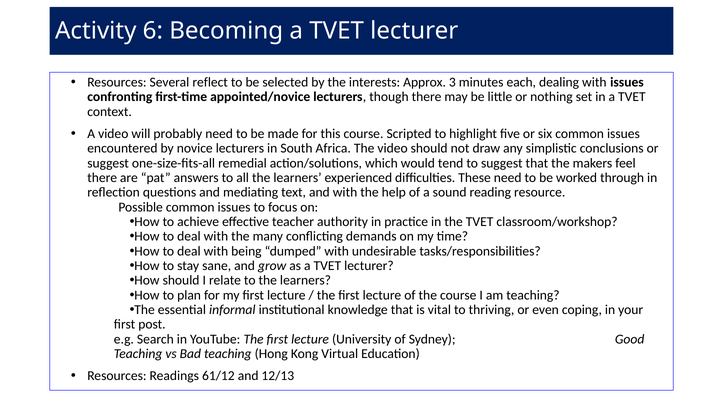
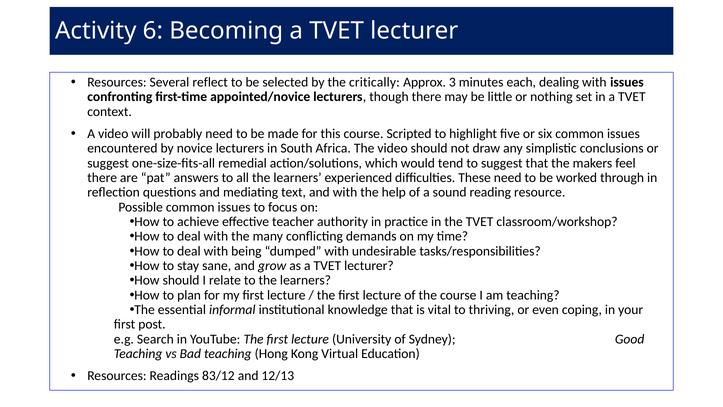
interests: interests -> critically (374, 82)
61/12: 61/12 -> 83/12 (218, 376)
